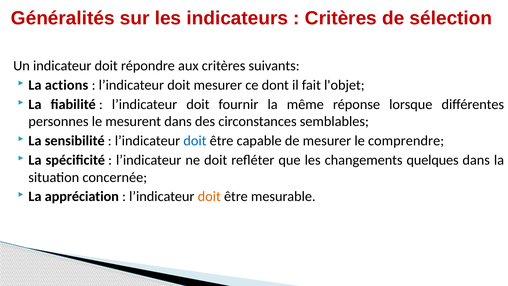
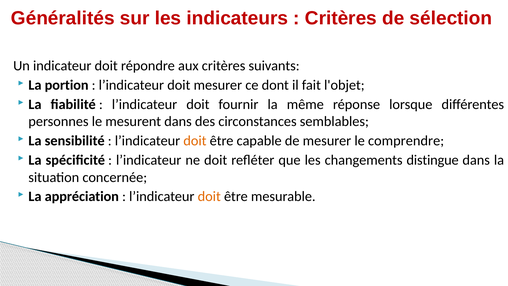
actions: actions -> portion (67, 85)
doit colour: blue -> orange (195, 141)
quelques: quelques -> distingue (433, 160)
